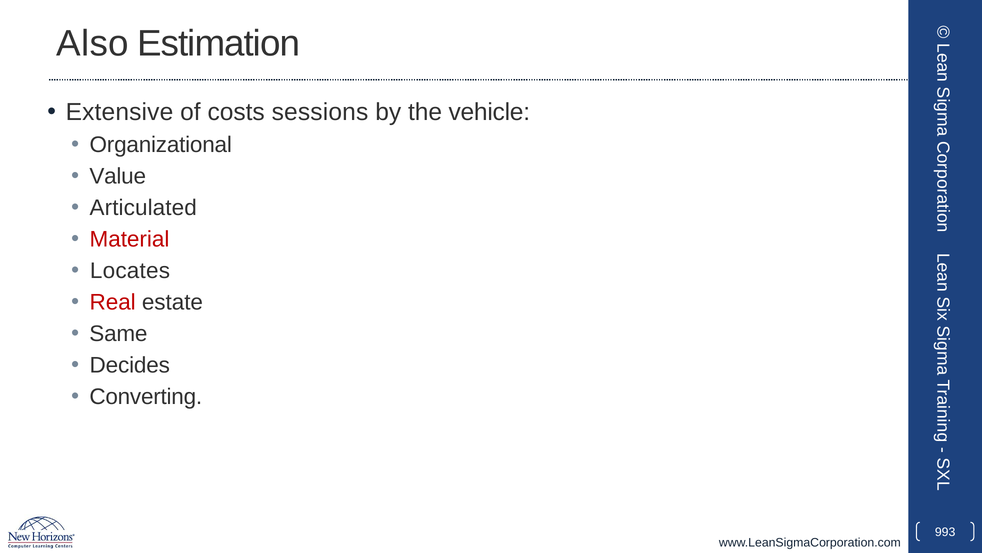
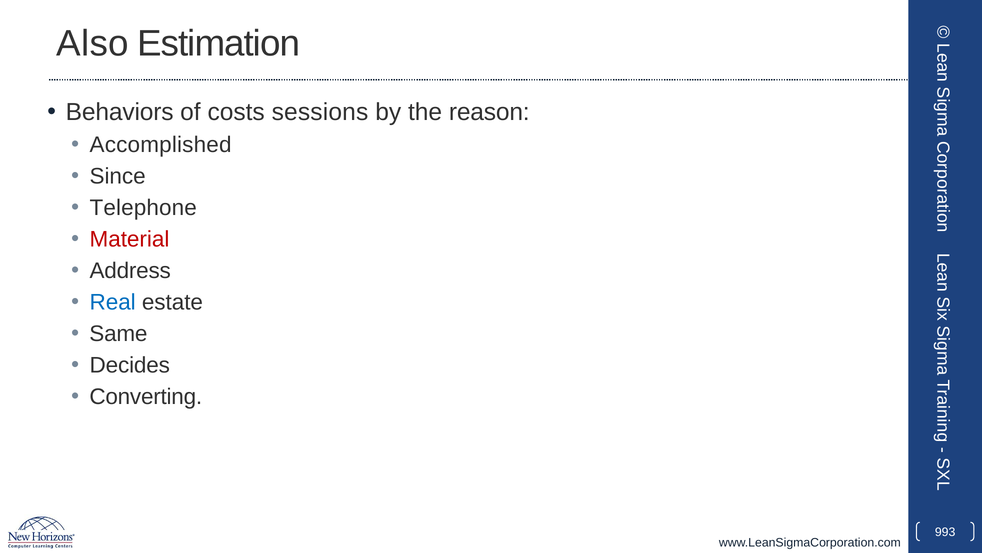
Extensive: Extensive -> Behaviors (120, 112)
vehicle: vehicle -> reason (489, 112)
Organizational: Organizational -> Accomplished (161, 145)
Value: Value -> Since (118, 176)
Articulated: Articulated -> Telephone (143, 208)
Locates: Locates -> Address (130, 271)
Real colour: red -> blue (113, 302)
